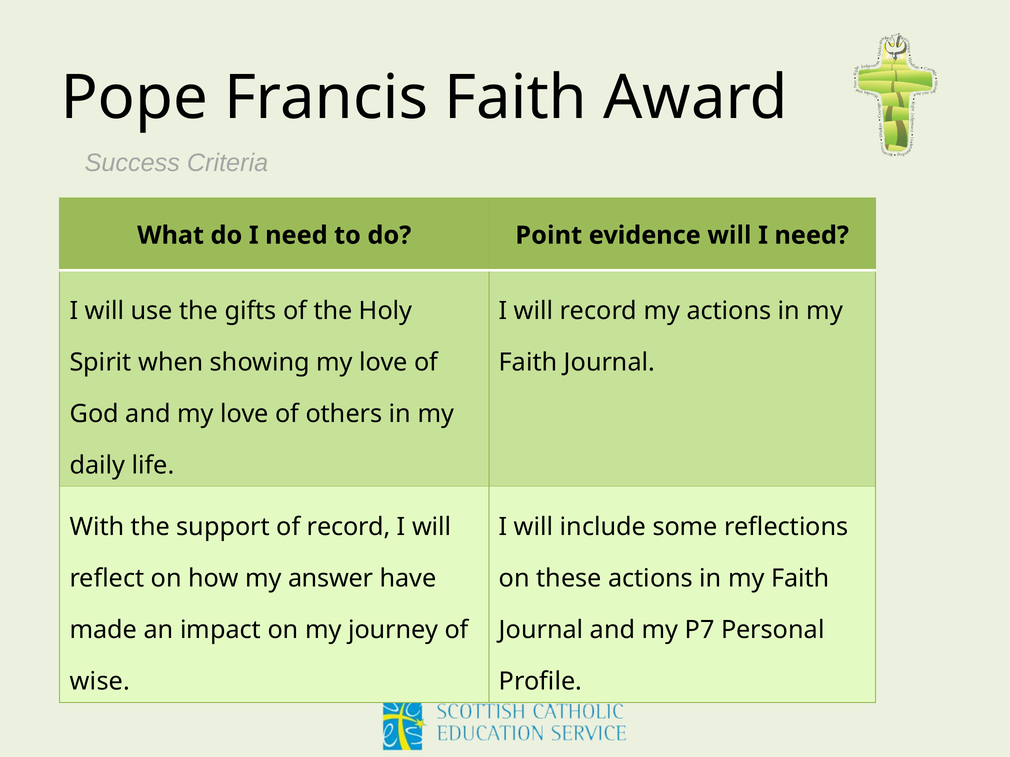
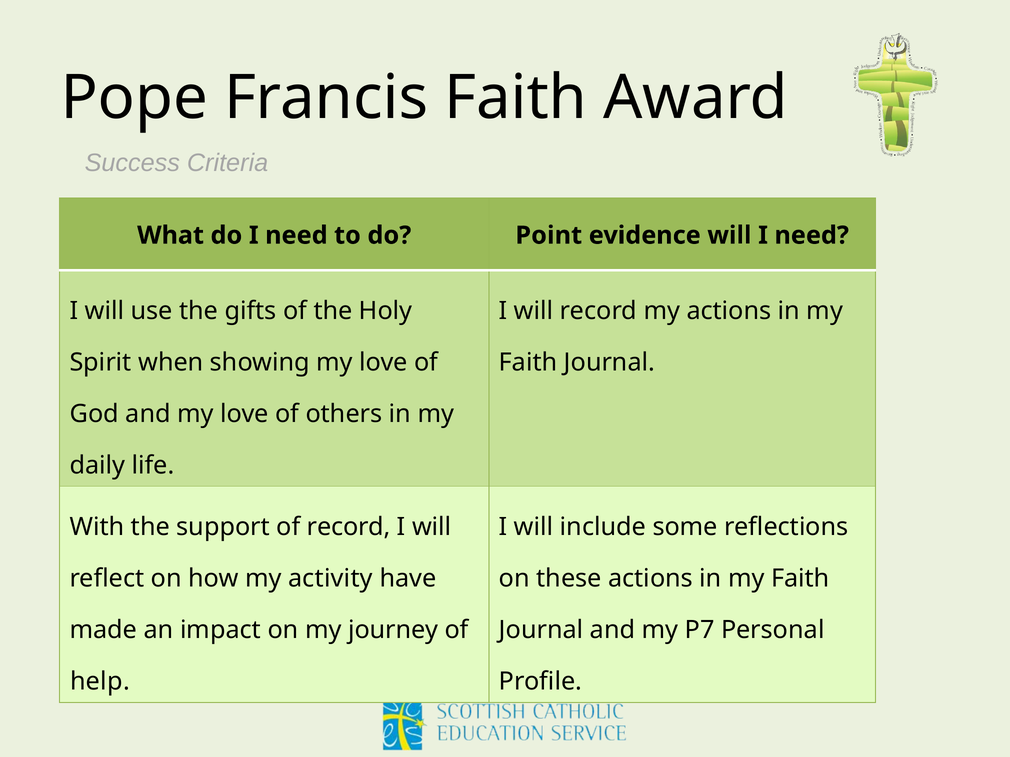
answer: answer -> activity (330, 579)
wise: wise -> help (100, 682)
